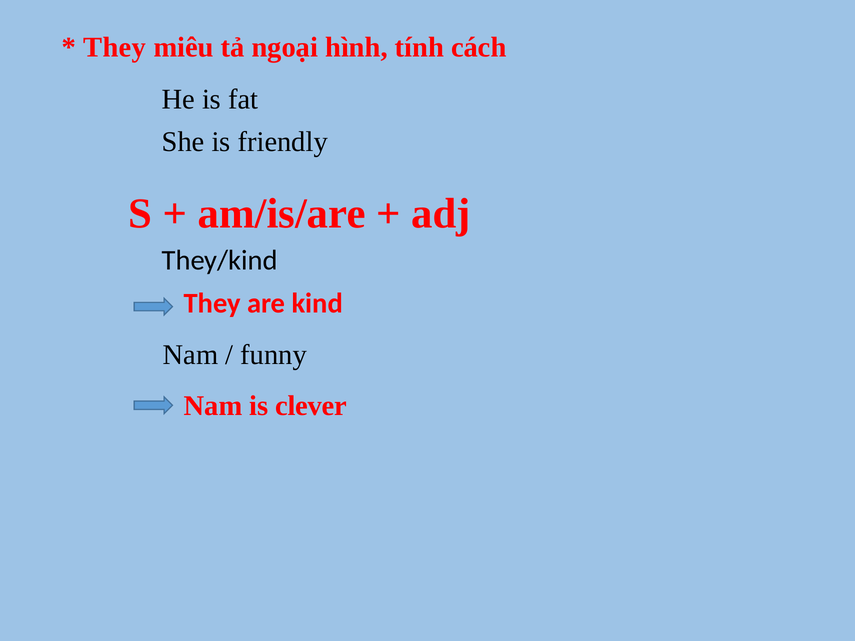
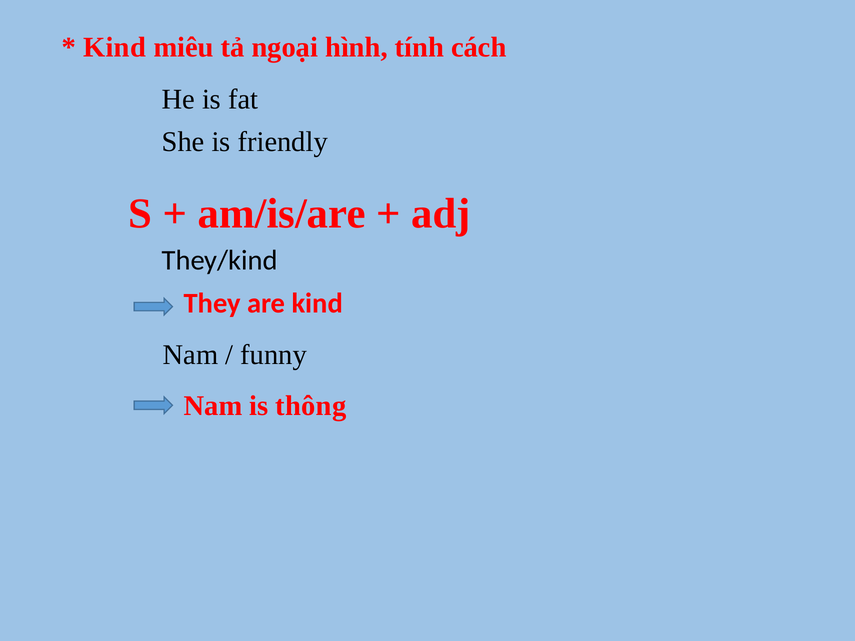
They: They -> Kind (115, 48)
clever: clever -> thông (311, 406)
